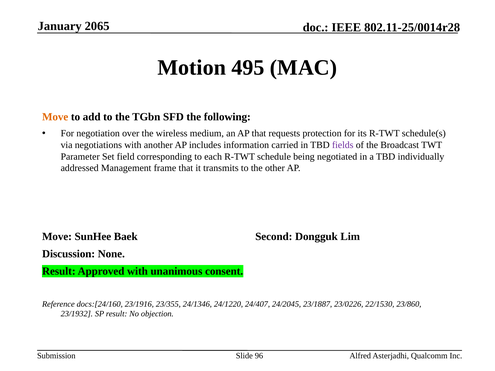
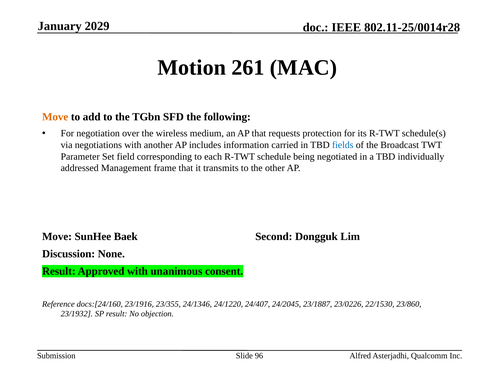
2065: 2065 -> 2029 (97, 26)
495: 495 -> 261 (248, 67)
fields colour: purple -> blue (343, 145)
